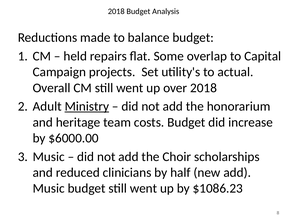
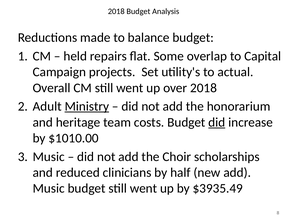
did underline: none -> present (217, 122)
$6000.00: $6000.00 -> $1010.00 (74, 138)
$1086.23: $1086.23 -> $3935.49 (218, 188)
